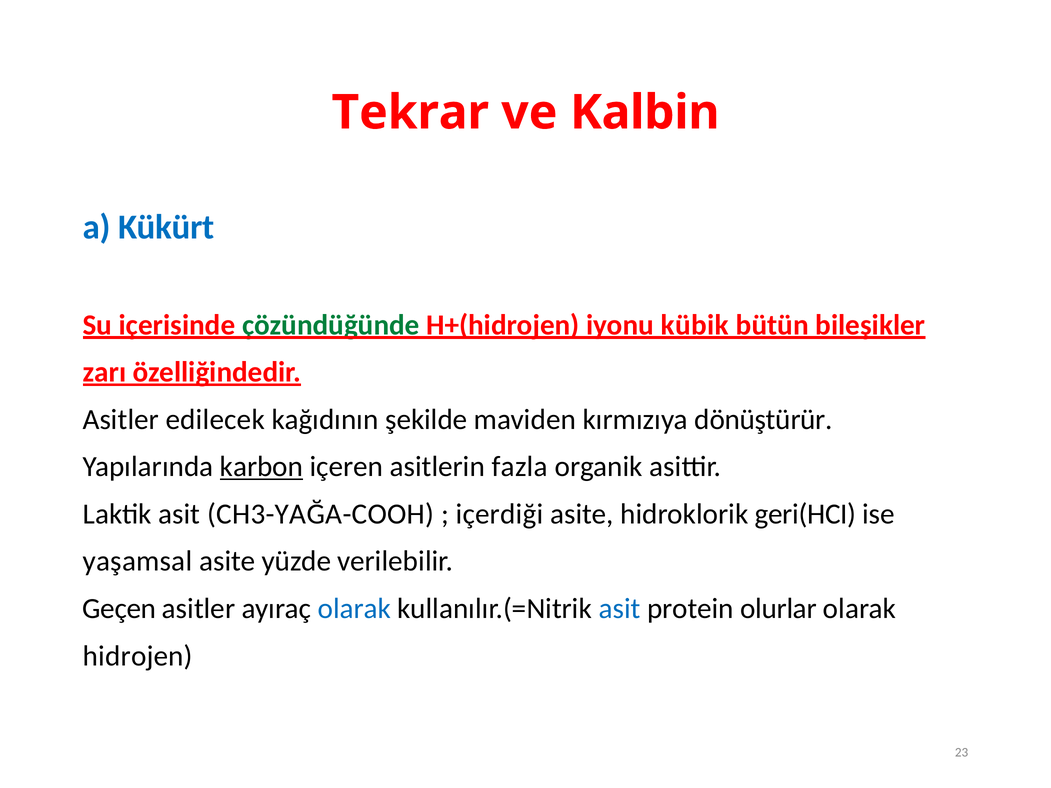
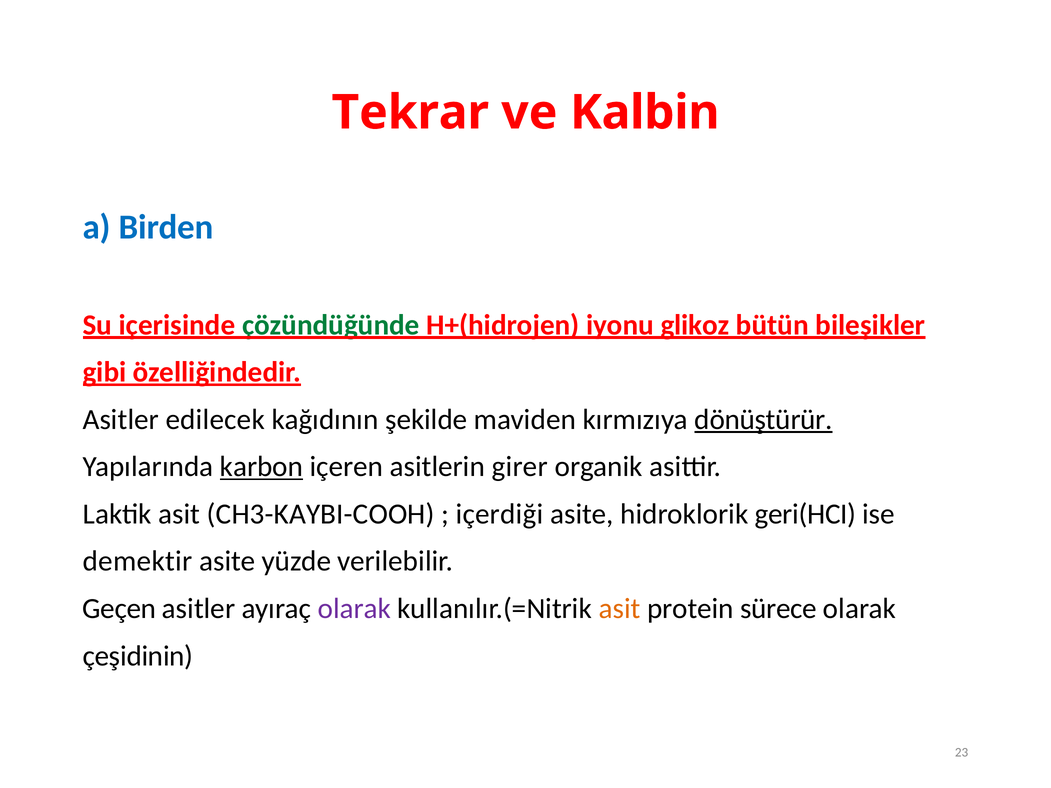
Kükürt: Kükürt -> Birden (166, 227)
kübik: kübik -> glikoz (695, 325)
zarı: zarı -> gibi (105, 372)
dönüştürür underline: none -> present (764, 420)
fazla: fazla -> girer (520, 467)
CH3-YAĞA-COOH: CH3-YAĞA-COOH -> CH3-KAYBI-COOH (321, 514)
yaşamsal: yaşamsal -> demektir (138, 561)
olarak colour: blue -> purple (354, 609)
asit colour: blue -> orange (620, 609)
olurlar: olurlar -> sürece (779, 609)
hidrojen: hidrojen -> çeşidinin (138, 656)
